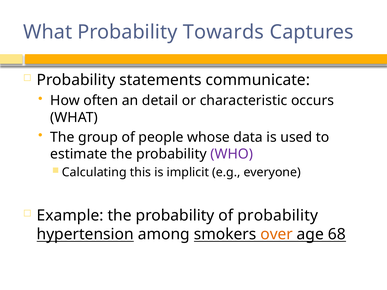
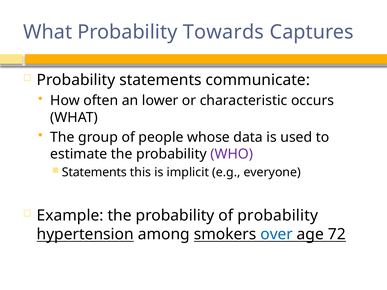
detail: detail -> lower (160, 101)
Calculating: Calculating -> Statements (94, 172)
over colour: orange -> blue (277, 234)
68: 68 -> 72 (337, 234)
